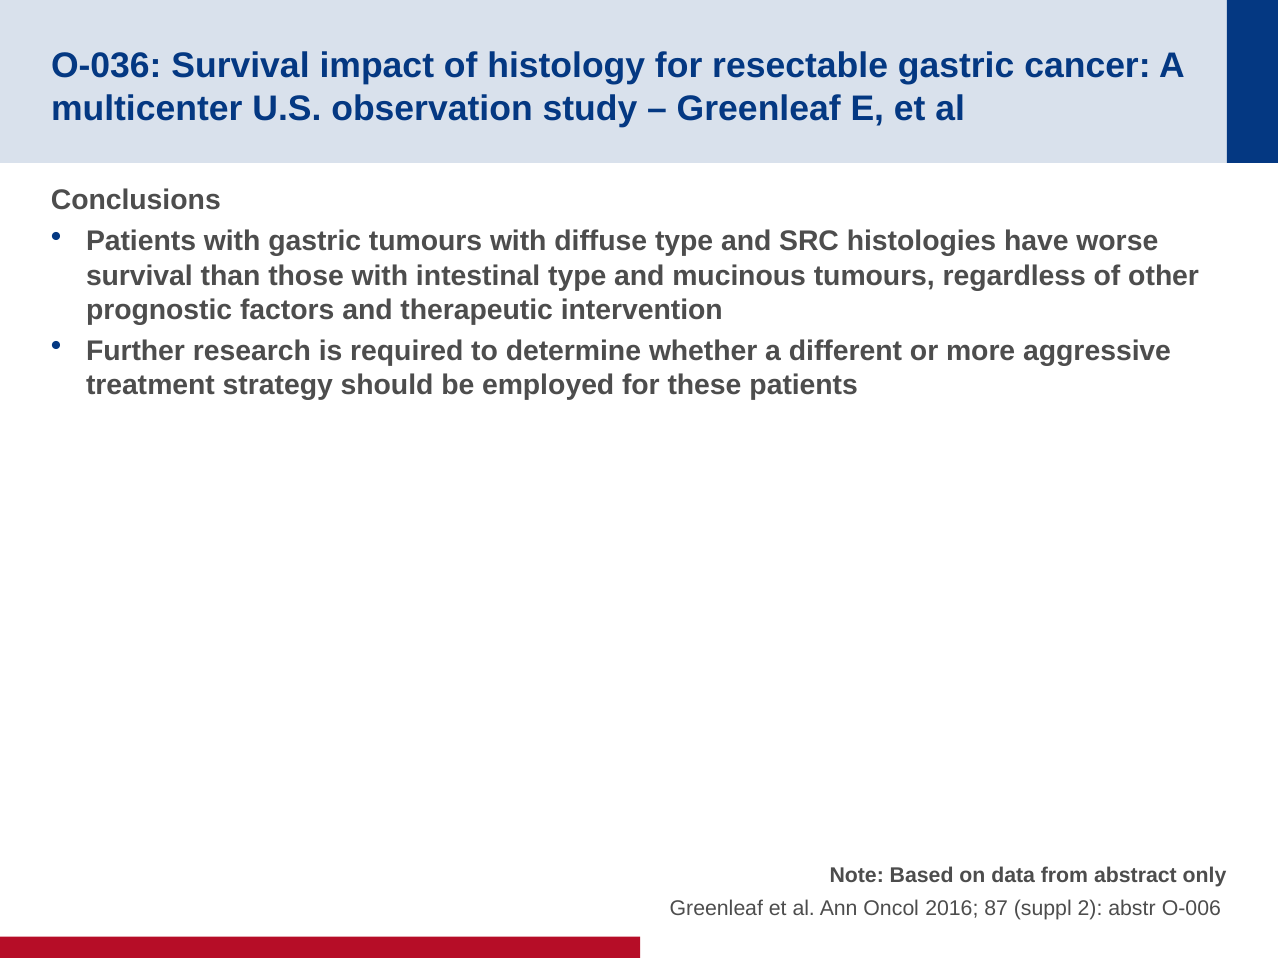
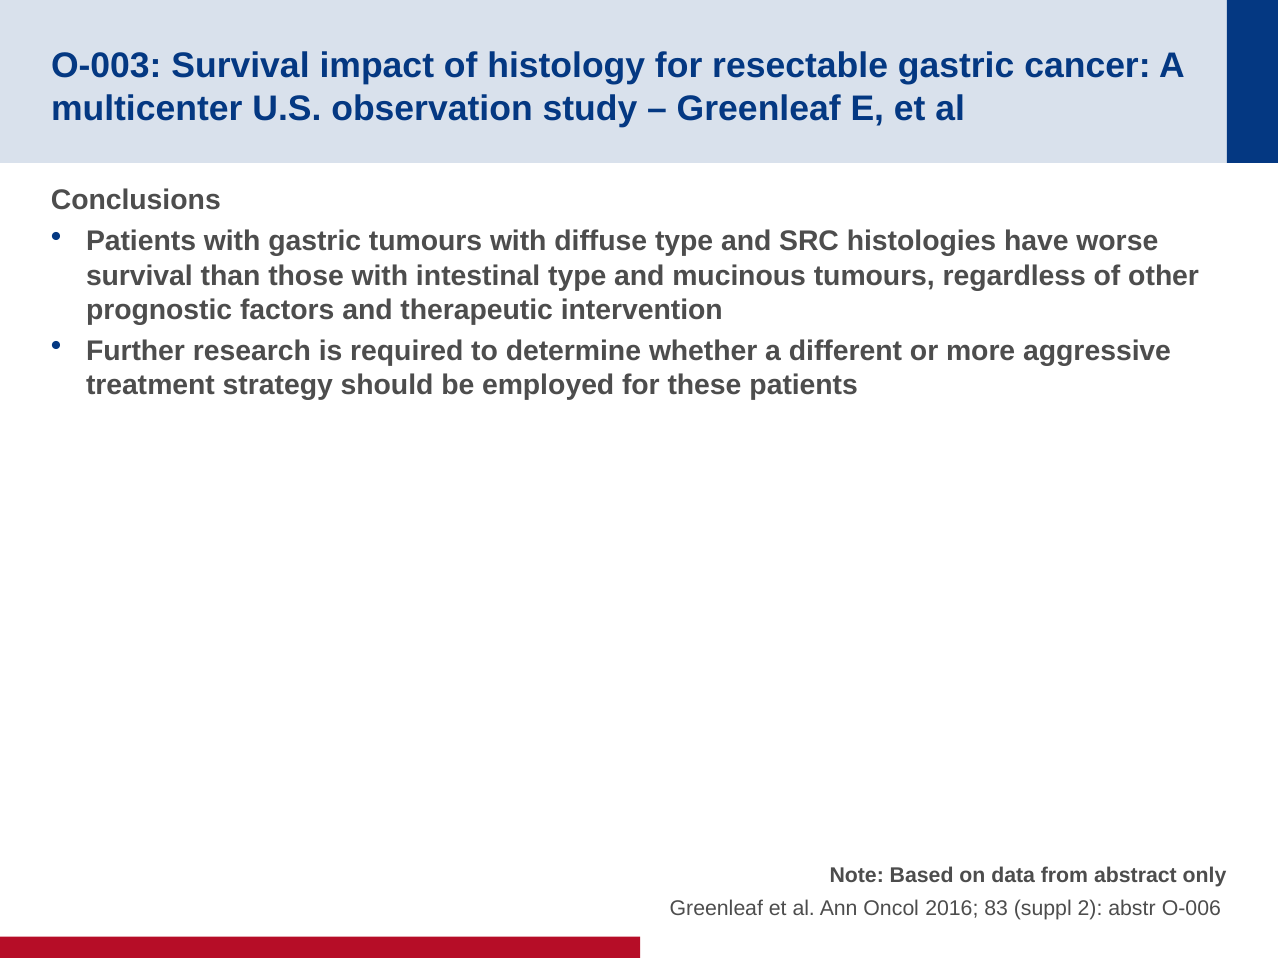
O-036: O-036 -> O-003 (106, 66)
87: 87 -> 83 (996, 909)
